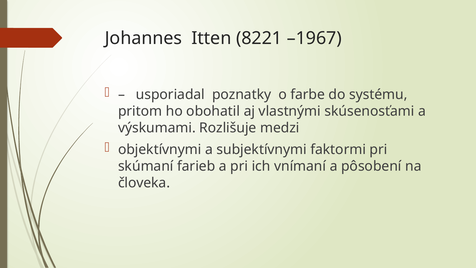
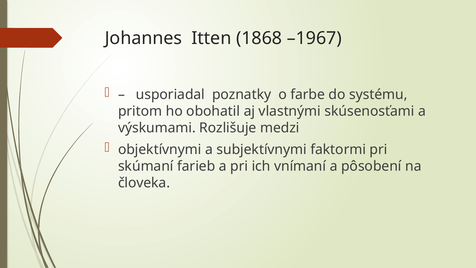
8221: 8221 -> 1868 (259, 38)
